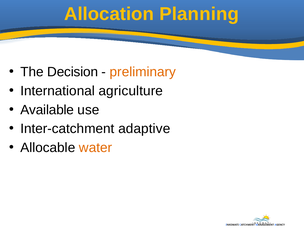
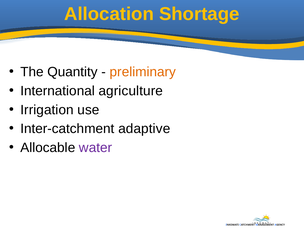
Planning: Planning -> Shortage (199, 14)
Decision: Decision -> Quantity (73, 72)
Available: Available -> Irrigation (47, 110)
water colour: orange -> purple (96, 148)
